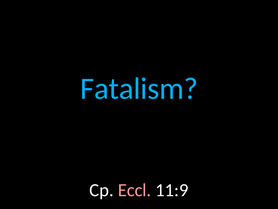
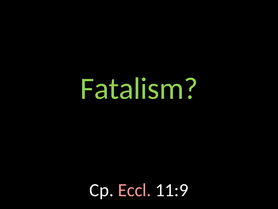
Fatalism colour: light blue -> light green (139, 88)
